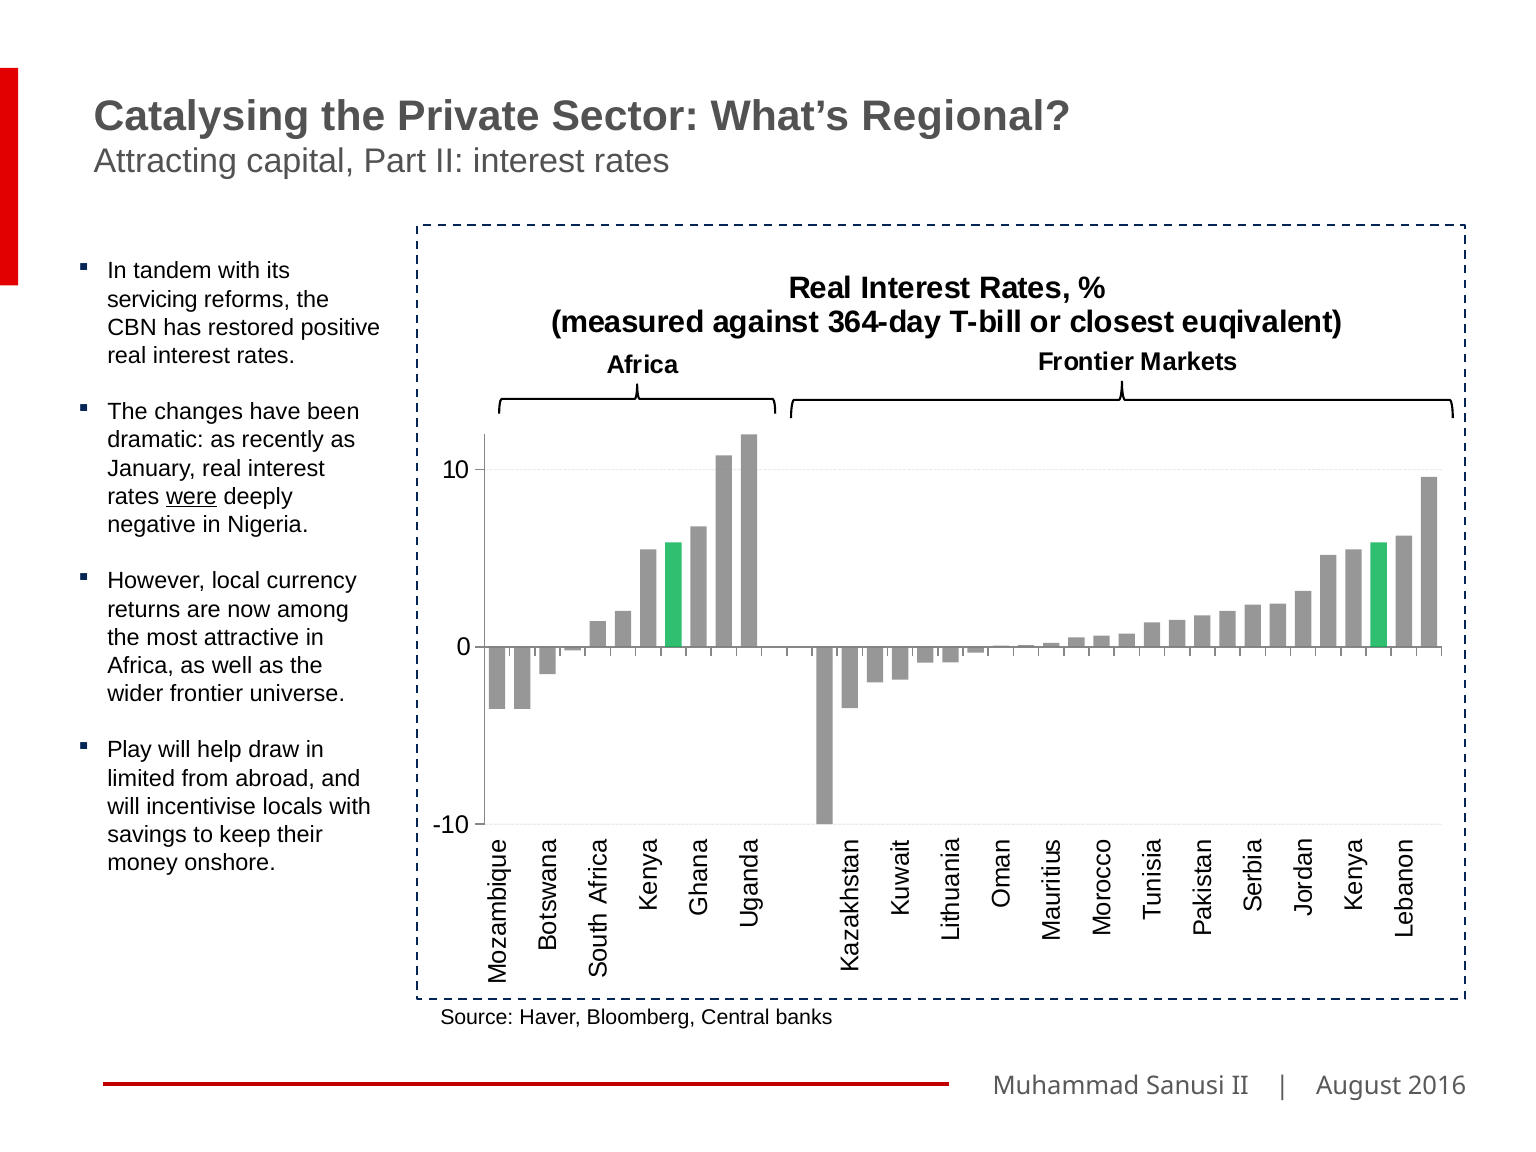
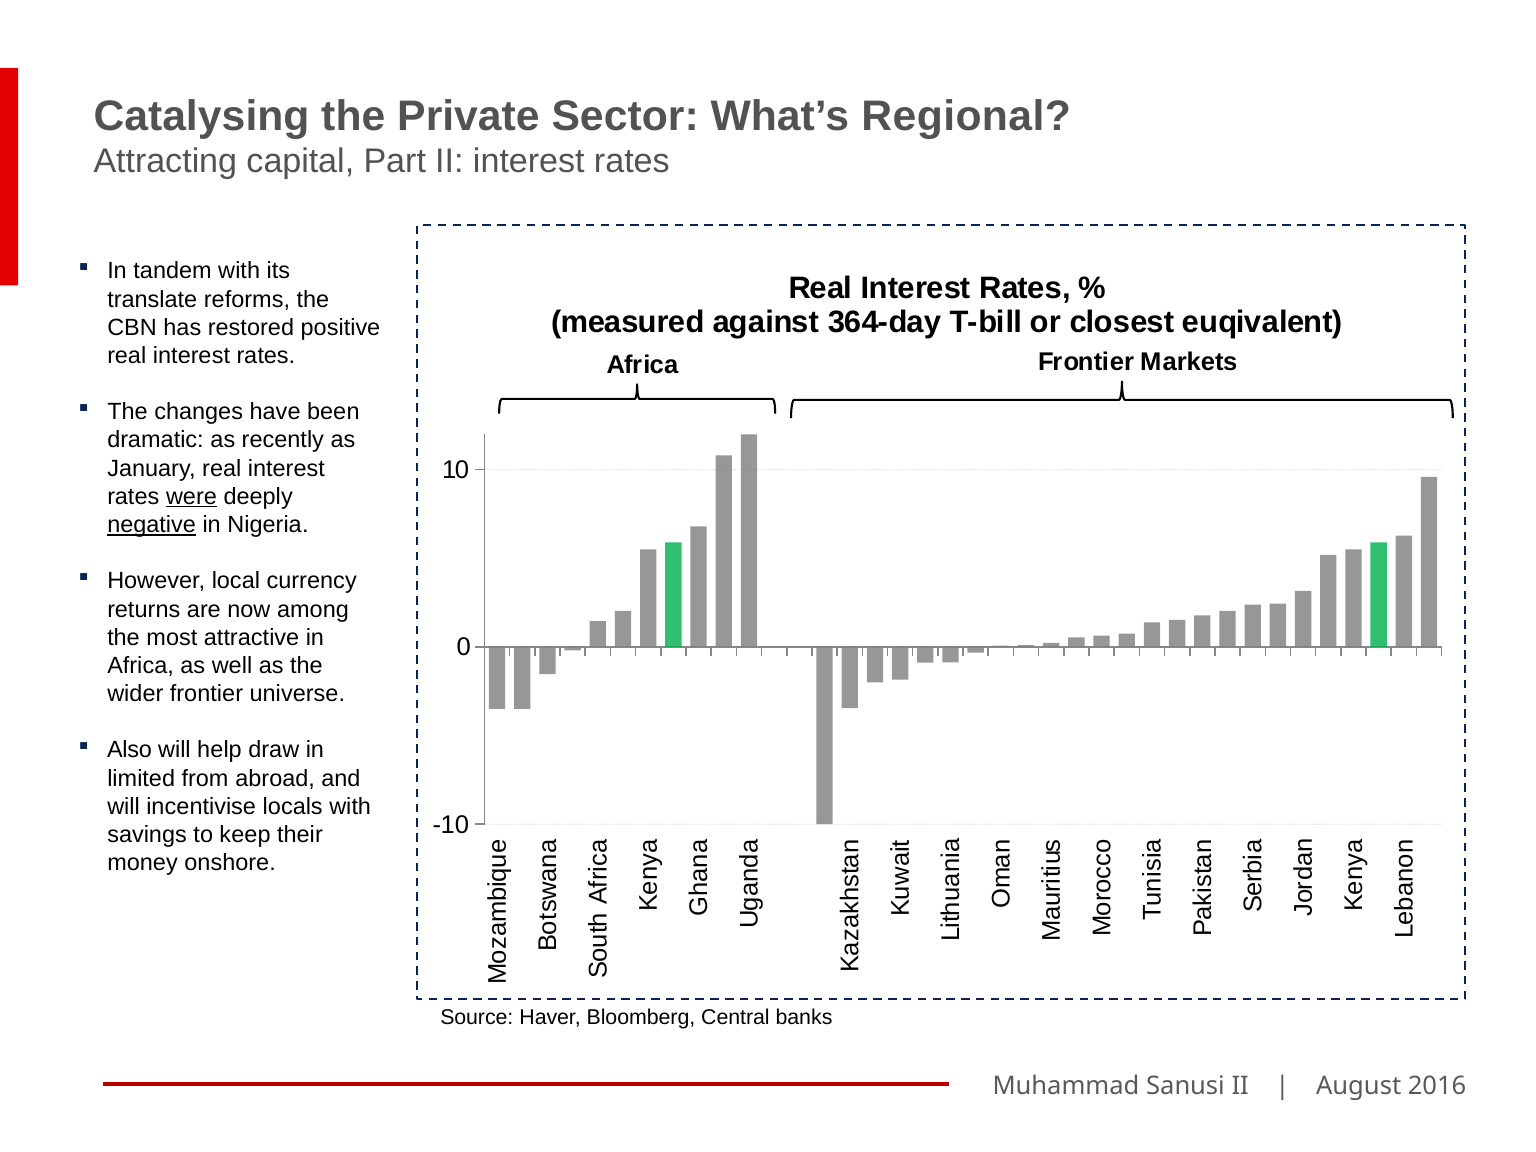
servicing: servicing -> translate (152, 299)
negative underline: none -> present (152, 525)
Play: Play -> Also (130, 750)
